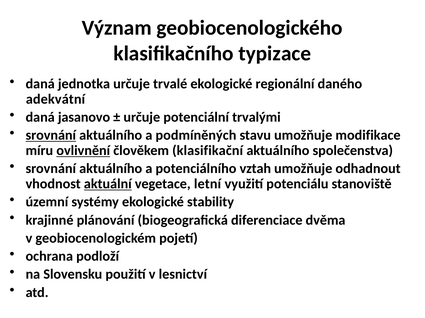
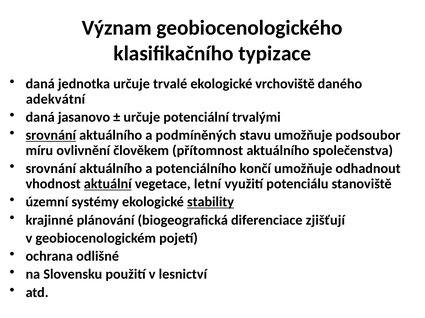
regionální: regionální -> vrchoviště (285, 84)
modifikace: modifikace -> podsoubor (368, 136)
ovlivnění underline: present -> none (83, 151)
klasifikační: klasifikační -> přítomnost (208, 151)
vztah: vztah -> končí (255, 169)
stability underline: none -> present (211, 202)
dvěma: dvěma -> zjišťují (325, 221)
podloží: podloží -> odlišné (98, 257)
